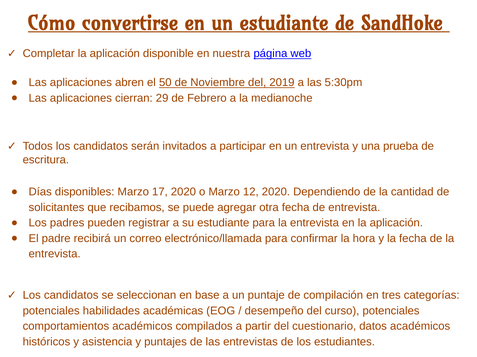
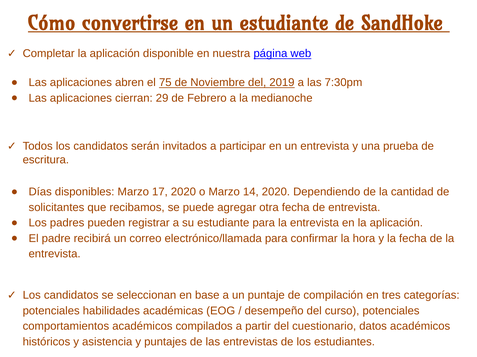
50: 50 -> 75 (165, 83)
5:30pm: 5:30pm -> 7:30pm (343, 83)
12: 12 -> 14 (251, 192)
